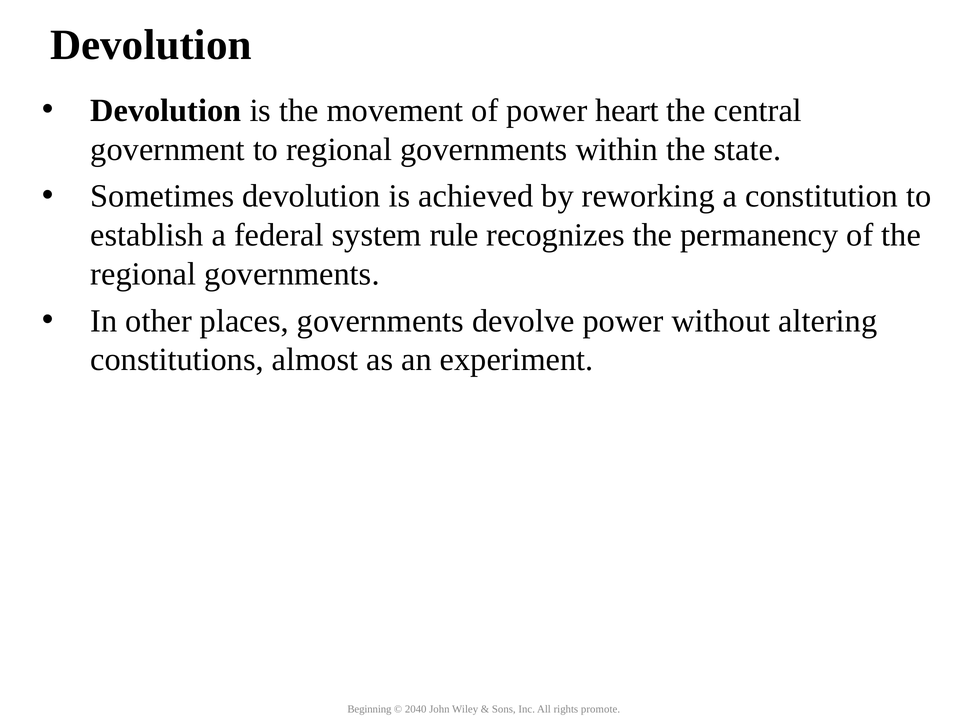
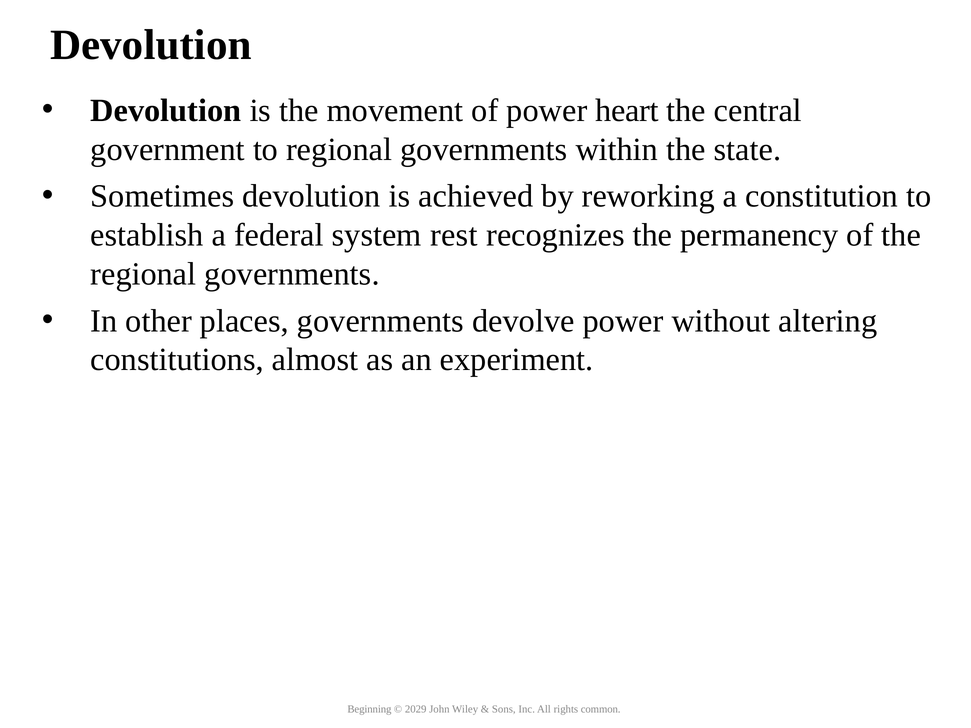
rule: rule -> rest (454, 235)
2040: 2040 -> 2029 (416, 710)
promote: promote -> common (601, 710)
